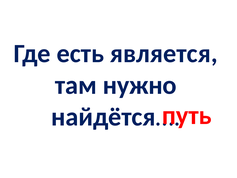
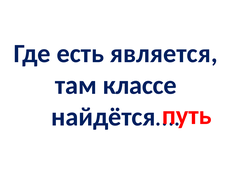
нужно: нужно -> классе (140, 85)
